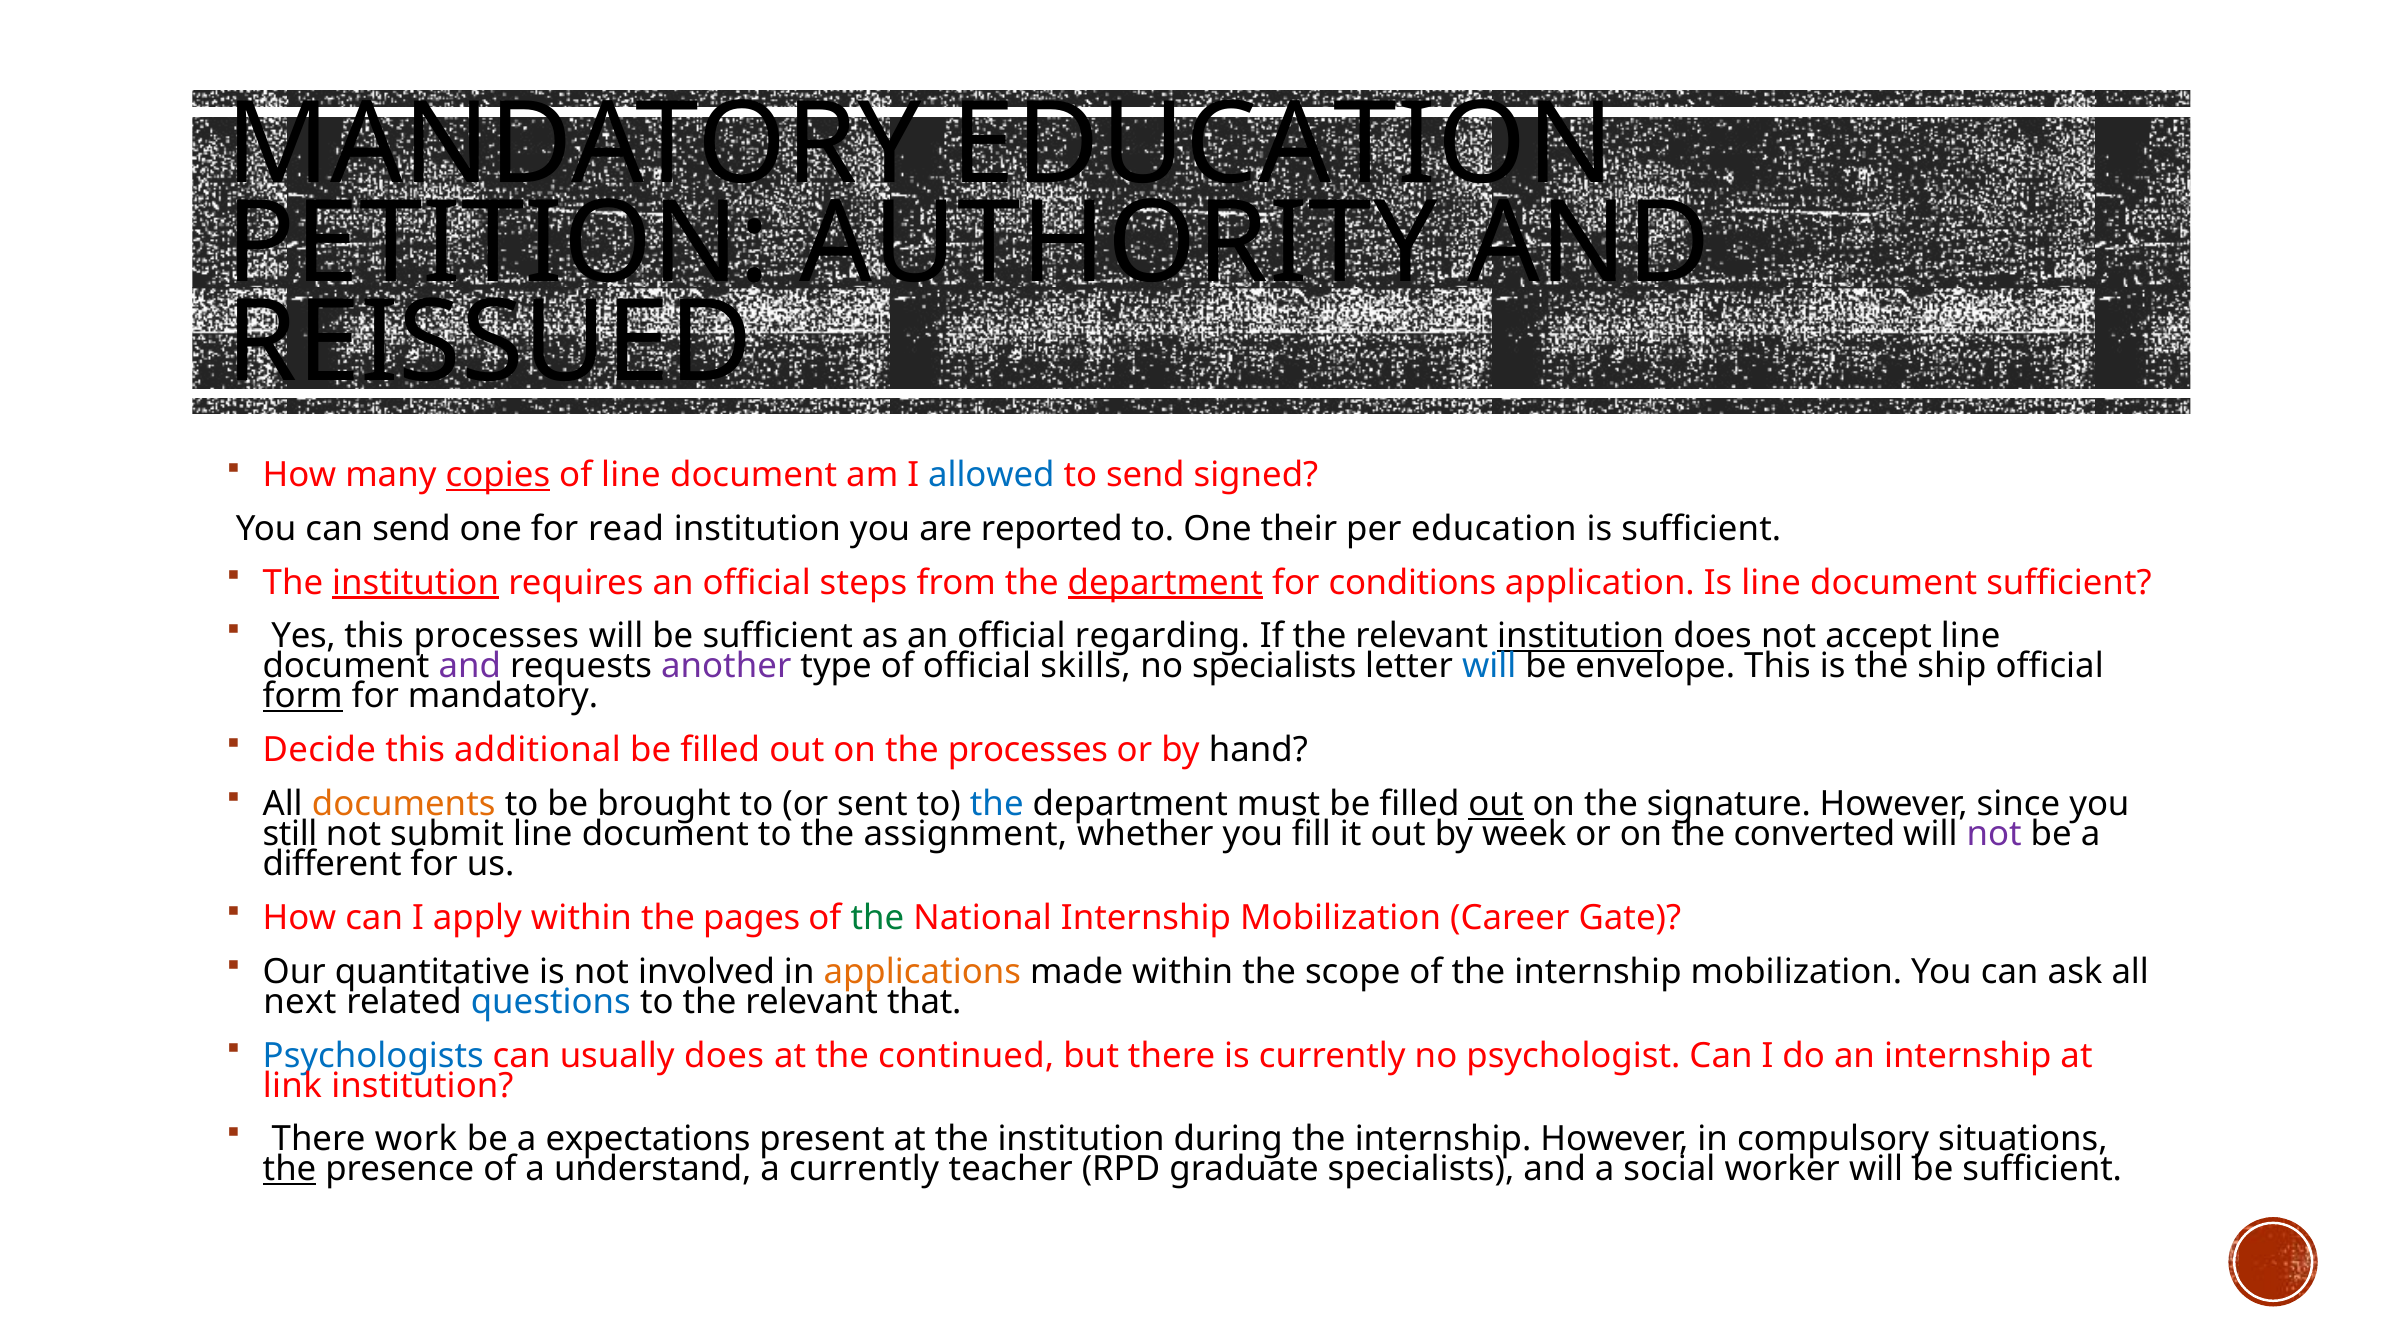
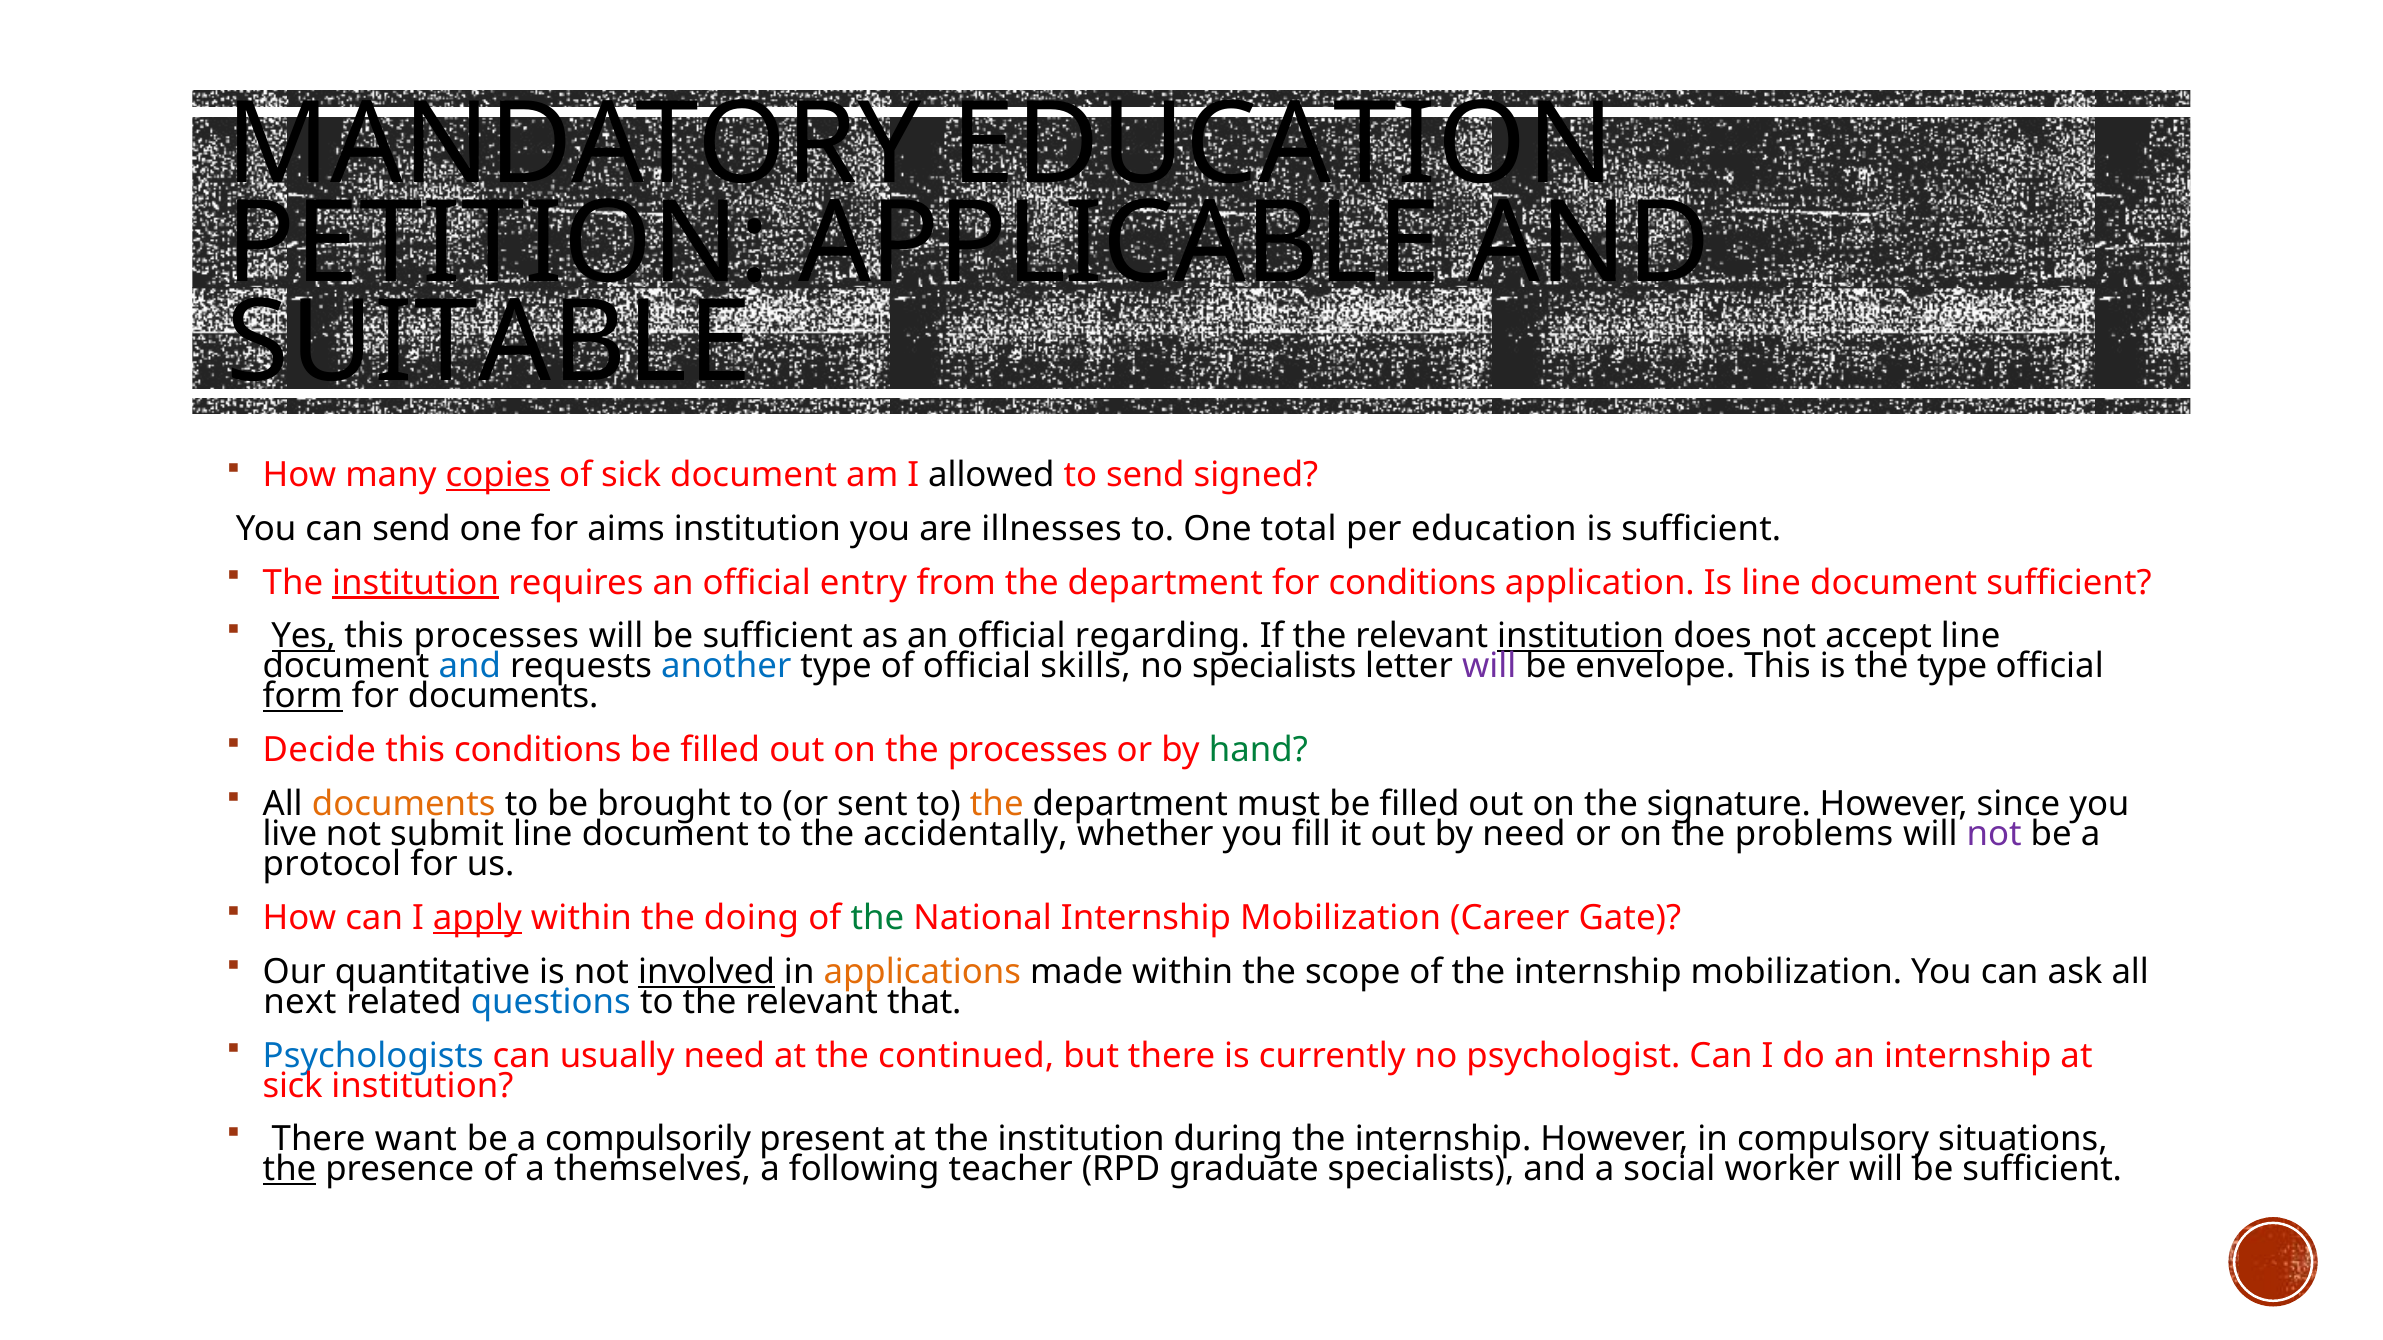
AUTHORITY: AUTHORITY -> APPLICABLE (1120, 244)
REISSUED: REISSUED -> SUITABLE (489, 343)
of line: line -> sick (631, 475)
allowed colour: blue -> black (991, 475)
read: read -> aims (626, 529)
reported: reported -> illnesses (1052, 529)
their: their -> total (1299, 529)
steps: steps -> entry (863, 583)
department underline: present -> none (1165, 583)
Yes underline: none -> present (304, 637)
and colour: purple -> blue (470, 667)
another colour: purple -> blue (726, 667)
will colour: blue -> purple (1489, 667)
the ship: ship -> type (1952, 667)
for mandatory: mandatory -> documents (503, 697)
this additional: additional -> conditions (538, 750)
hand colour: black -> green (1258, 750)
the colour: blue -> orange (997, 804)
out underline: present -> none (1496, 804)
still: still -> live (290, 834)
assignment: assignment -> accidentally (966, 834)
by week: week -> need (1524, 834)
converted: converted -> problems (1814, 834)
different: different -> protocol (332, 864)
apply underline: none -> present (477, 918)
pages: pages -> doing (752, 918)
involved underline: none -> present (706, 972)
usually does: does -> need (724, 1056)
link: link -> sick (293, 1086)
work: work -> want (416, 1140)
expectations: expectations -> compulsorily (648, 1140)
understand: understand -> themselves (652, 1170)
a currently: currently -> following (864, 1170)
